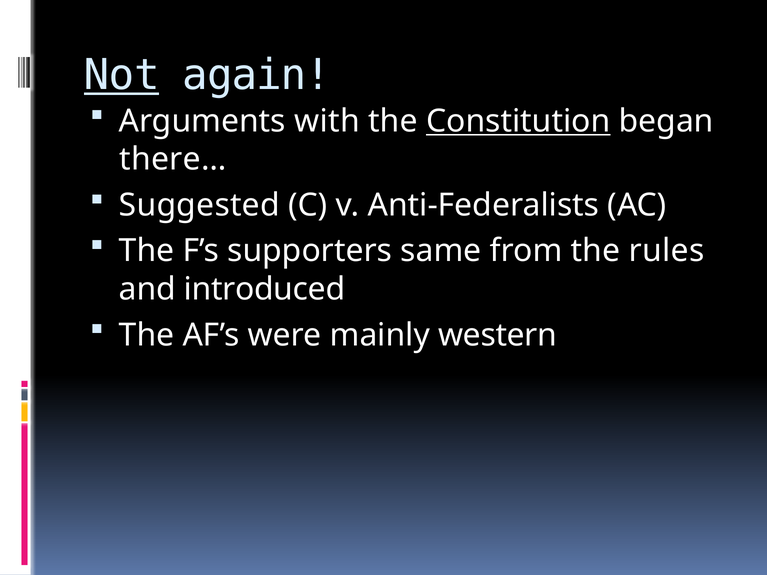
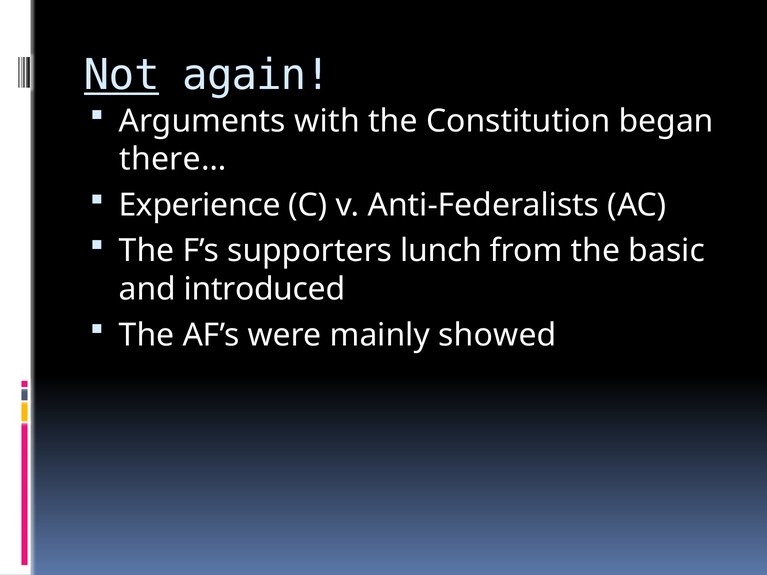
Constitution underline: present -> none (518, 121)
Suggested: Suggested -> Experience (200, 205)
same: same -> lunch (441, 251)
rules: rules -> basic (667, 251)
western: western -> showed (497, 335)
